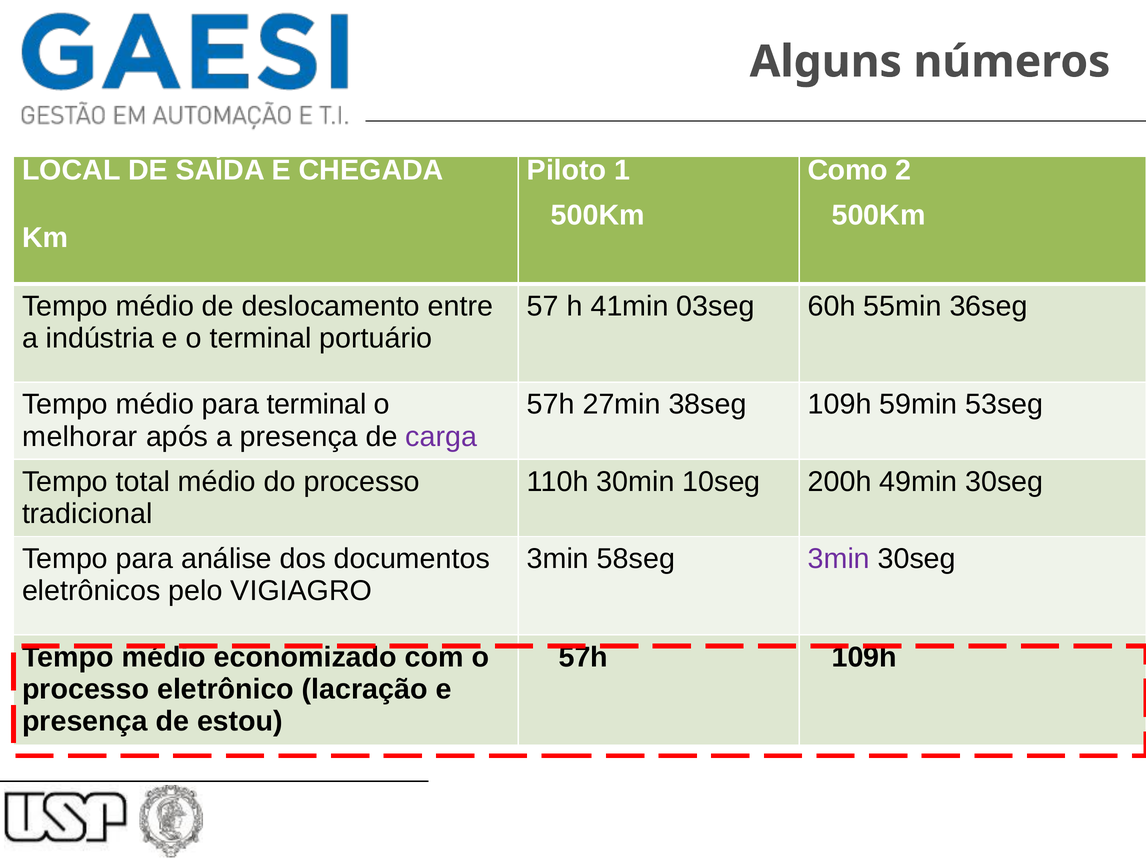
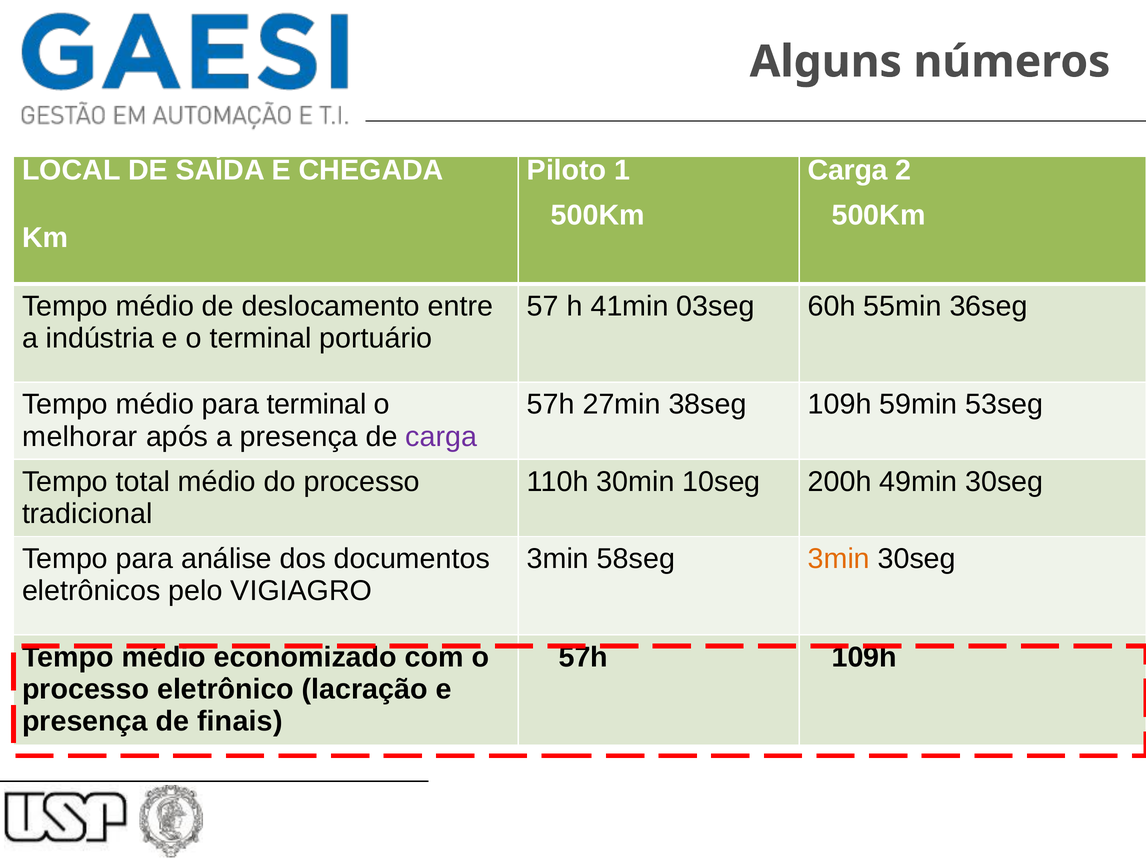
Como: Como -> Carga (848, 171)
3min colour: purple -> orange (839, 559)
estou: estou -> finais (240, 722)
